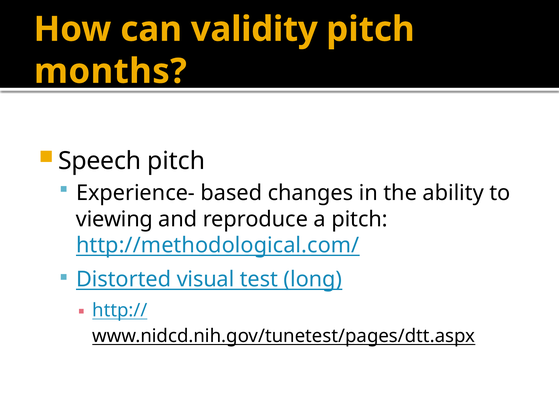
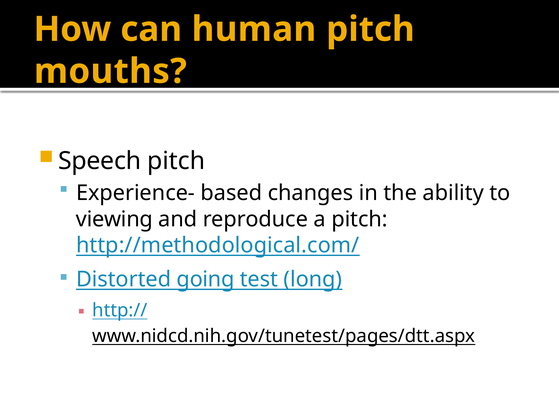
validity: validity -> human (254, 29)
months: months -> mouths (110, 71)
visual: visual -> going (206, 279)
